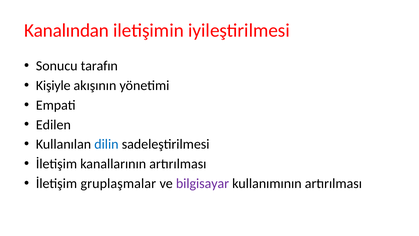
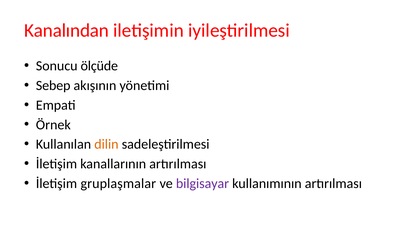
tarafın: tarafın -> ölçüde (99, 66)
Kişiyle: Kişiyle -> Sebep (53, 85)
Edilen: Edilen -> Örnek (53, 125)
dilin colour: blue -> orange (106, 144)
